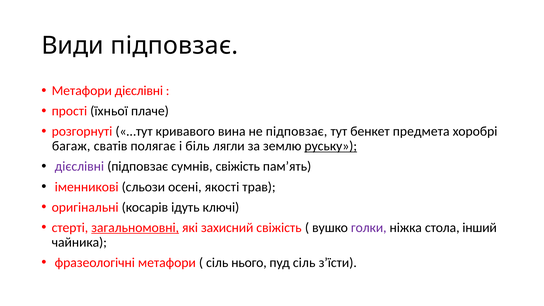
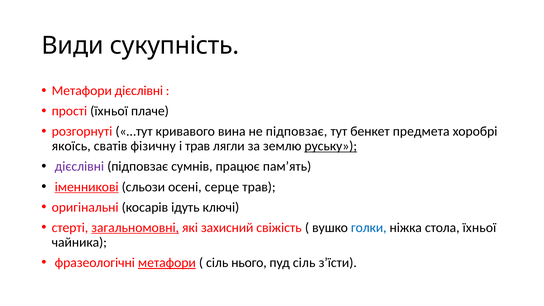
Види підповзає: підповзає -> сукупність (175, 46)
багаж: багаж -> якоїсь (71, 146)
полягає: полягає -> фізичну (153, 146)
і біль: біль -> трав (198, 146)
сумнів свіжість: свіжість -> працює (238, 166)
іменникові underline: none -> present (87, 187)
якості: якості -> серце (222, 187)
голки colour: purple -> blue (369, 228)
стола інший: інший -> їхньої (479, 228)
метафори underline: none -> present (167, 263)
